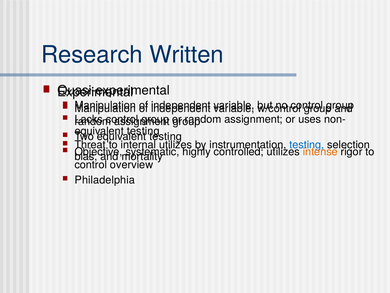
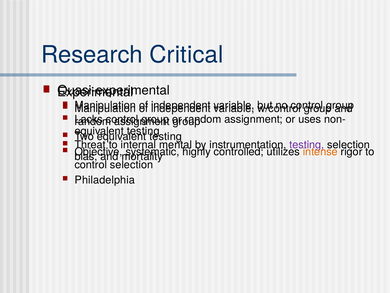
Written: Written -> Critical (186, 55)
internal utilizes: utilizes -> mental (176, 145)
testing colour: blue -> purple (307, 145)
control overview: overview -> selection (132, 165)
